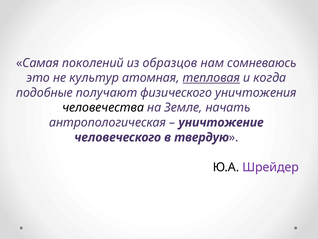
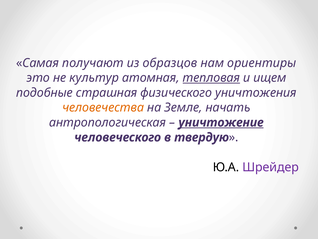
поколений: поколений -> получают (93, 63)
сомневаюсь: сомневаюсь -> ориентиры (262, 63)
когда: когда -> ищем (270, 78)
получают: получают -> страшная (107, 93)
человечества colour: black -> orange (103, 107)
уничтожение underline: none -> present (221, 122)
